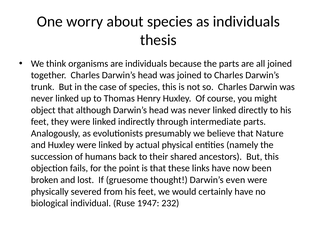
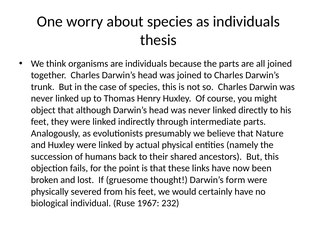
even: even -> form (235, 180)
1947: 1947 -> 1967 (148, 203)
